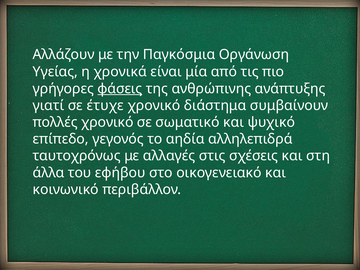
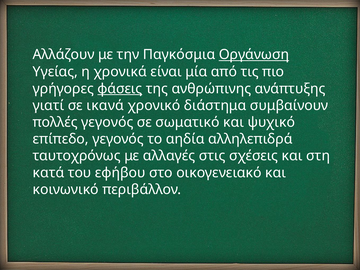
Οργάνωση underline: none -> present (254, 55)
έτυχε: έτυχε -> ικανά (105, 105)
πολλές χρονικό: χρονικό -> γεγονός (107, 122)
άλλα: άλλα -> κατά (49, 173)
